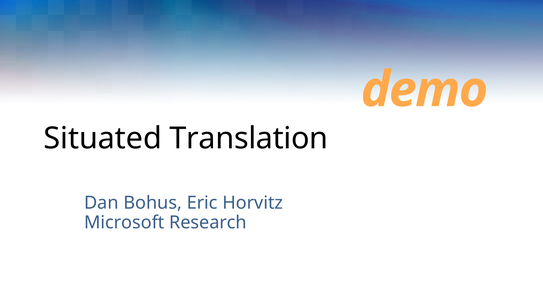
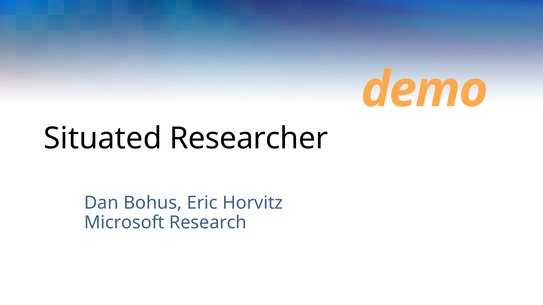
Translation: Translation -> Researcher (249, 139)
